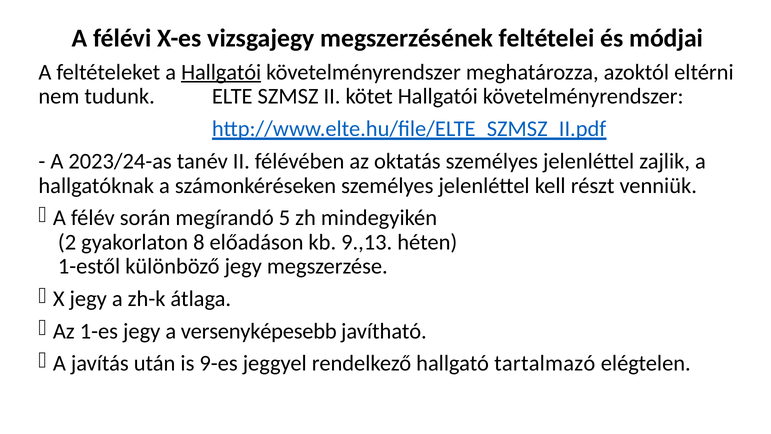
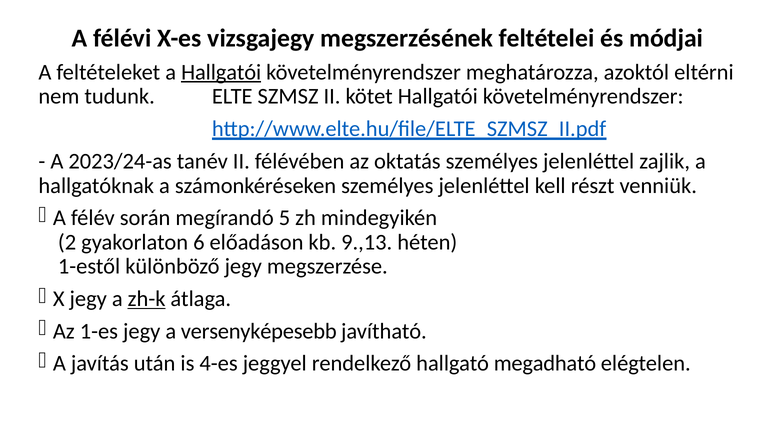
8: 8 -> 6 (199, 242)
zh-k underline: none -> present (147, 299)
9-es: 9-es -> 4-es (219, 363)
tartalmazó: tartalmazó -> megadható (545, 363)
